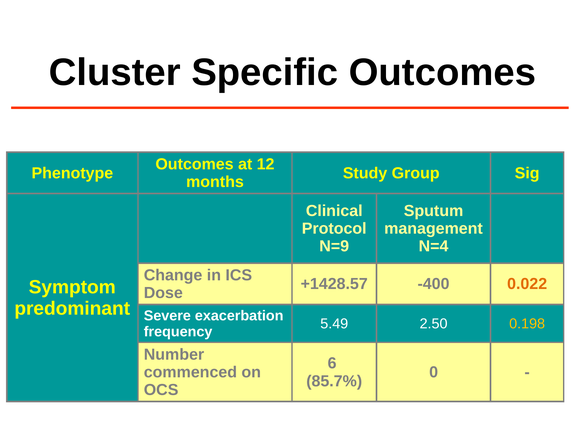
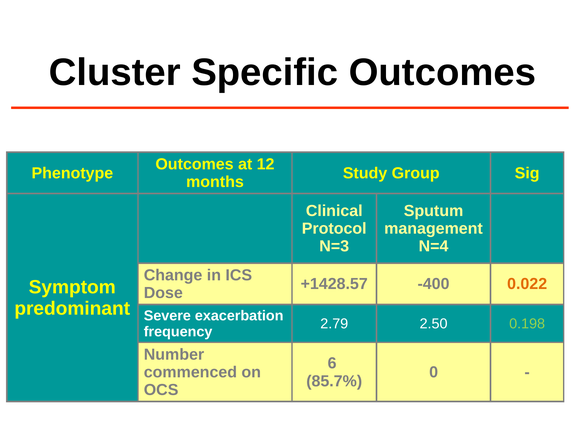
N=9: N=9 -> N=3 (334, 247)
5.49: 5.49 -> 2.79 (334, 324)
0.198 colour: yellow -> light green (527, 324)
